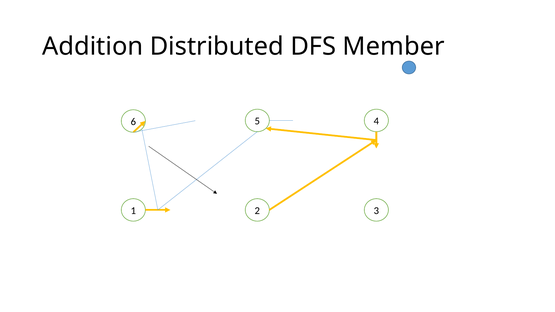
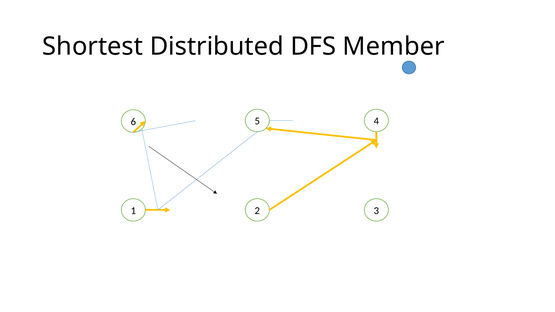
Addition: Addition -> Shortest (93, 47)
